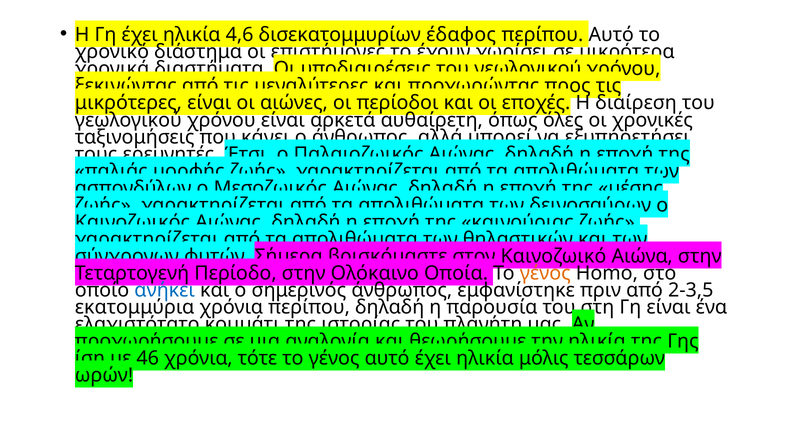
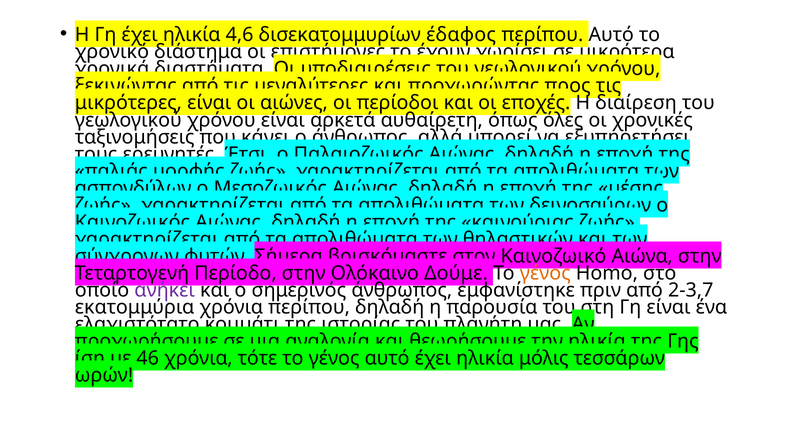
Οποία: Οποία -> Δούμε (456, 273)
ανήκει colour: blue -> purple (165, 290)
2-3,5: 2-3,5 -> 2-3,7 (691, 290)
